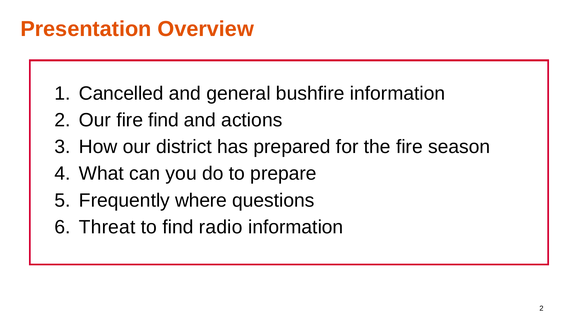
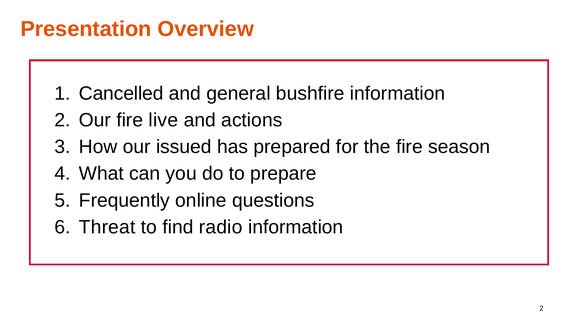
fire find: find -> live (163, 120)
district: district -> issued (184, 147)
where: where -> online (201, 200)
